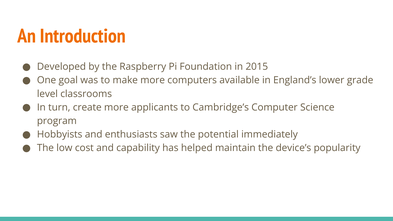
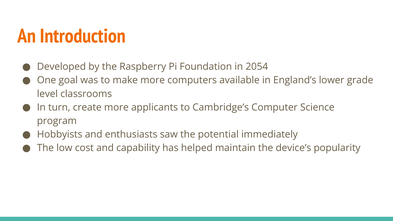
2015: 2015 -> 2054 (257, 67)
